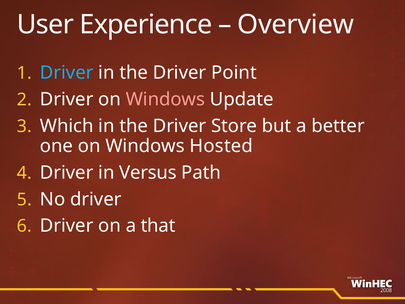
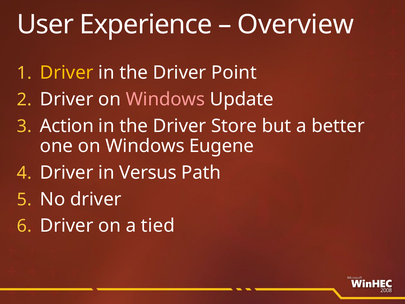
Driver colour: light blue -> yellow (67, 73)
Which: Which -> Action (67, 126)
Hosted: Hosted -> Eugene (222, 146)
that: that -> tied (158, 226)
